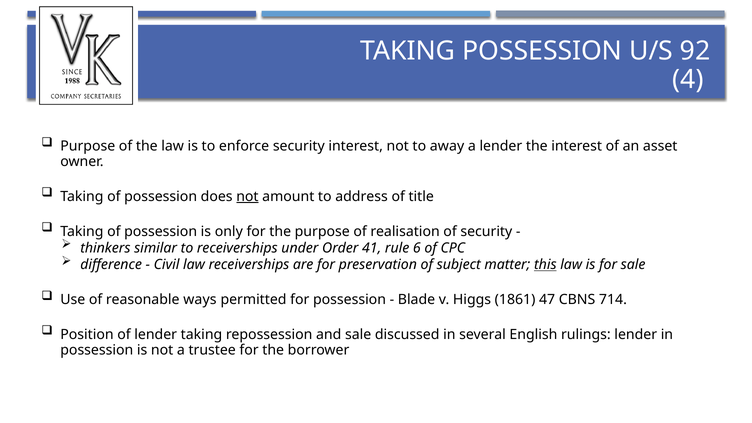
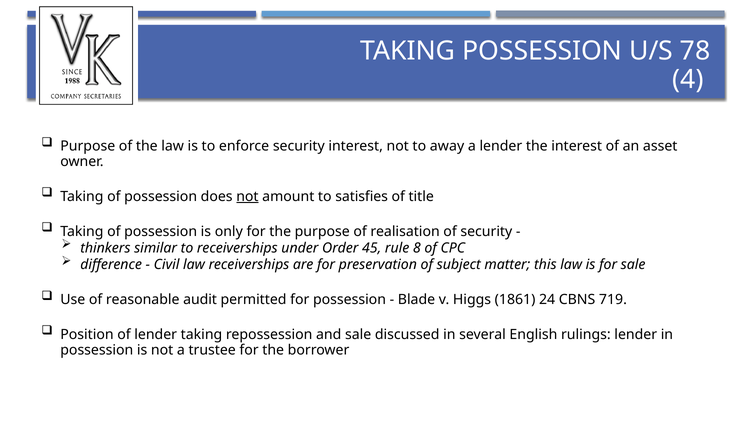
92: 92 -> 78 (695, 51)
address: address -> satisfies (362, 197)
41: 41 -> 45 (372, 248)
6: 6 -> 8 (417, 248)
this underline: present -> none (545, 265)
ways: ways -> audit (200, 300)
47: 47 -> 24 (547, 300)
714: 714 -> 719 (613, 300)
